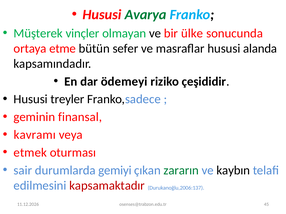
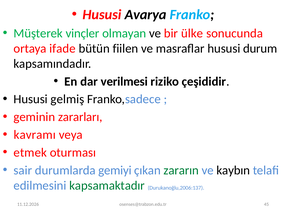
Avarya colour: green -> black (146, 15)
etme: etme -> ifade (62, 49)
sefer: sefer -> fiilen (125, 49)
alanda: alanda -> durum (260, 49)
ödemeyi: ödemeyi -> verilmesi (124, 82)
treyler: treyler -> gelmiş (67, 99)
finansal: finansal -> zararları (80, 117)
kapsamaktadır colour: red -> green (107, 186)
